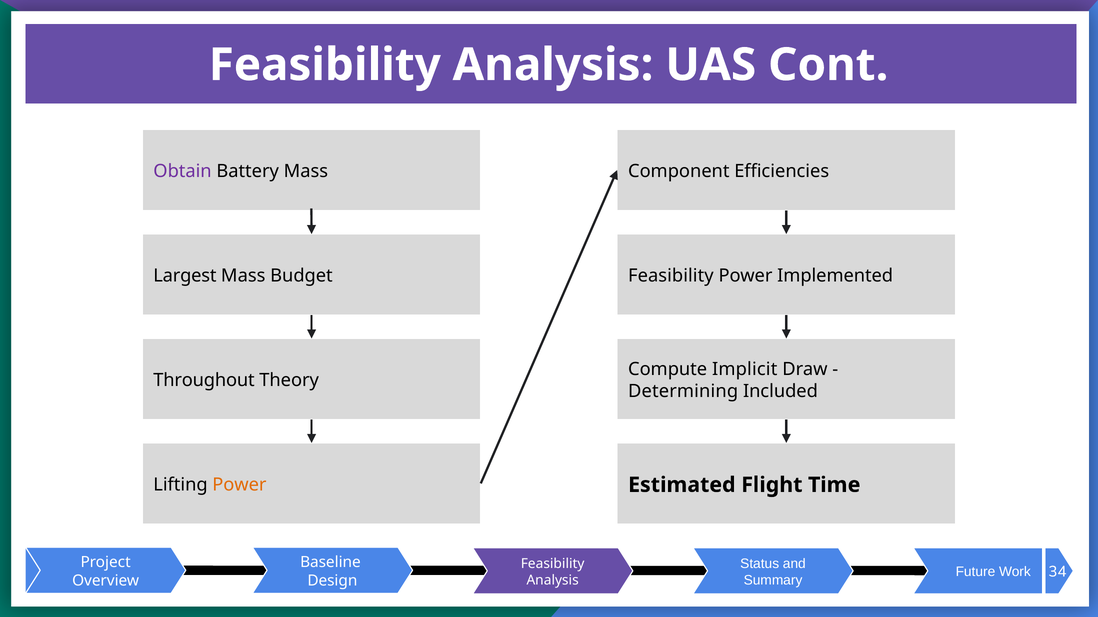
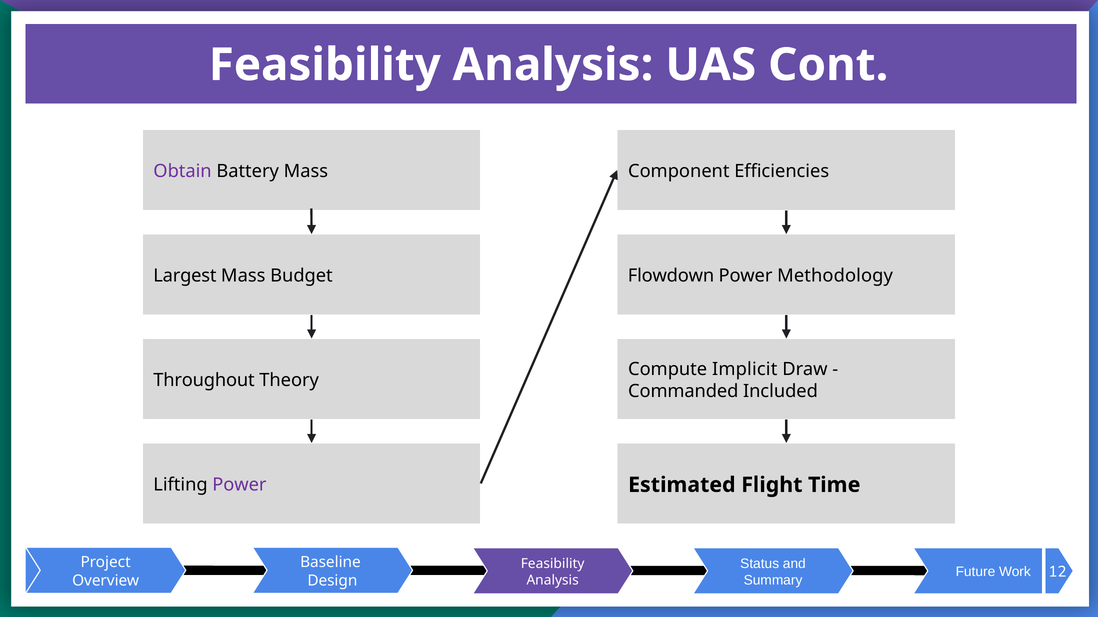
Feasibility: Feasibility -> Flowdown (671, 276)
Implemented: Implemented -> Methodology (835, 276)
Determining: Determining -> Commanded (683, 392)
Power colour: orange -> purple (239, 485)
34: 34 -> 12 (1057, 572)
